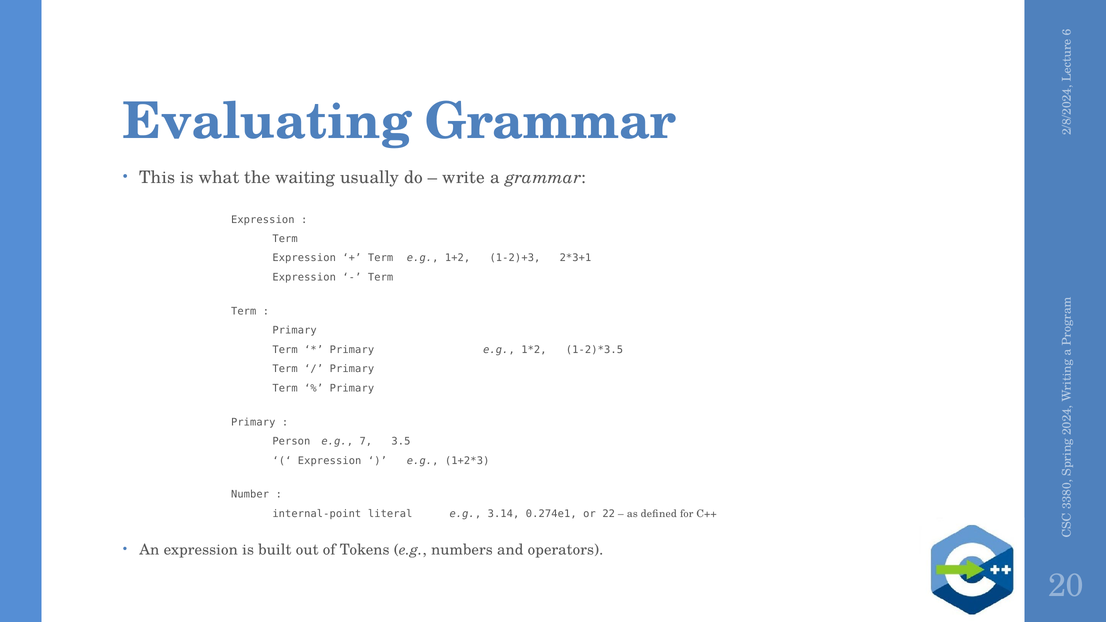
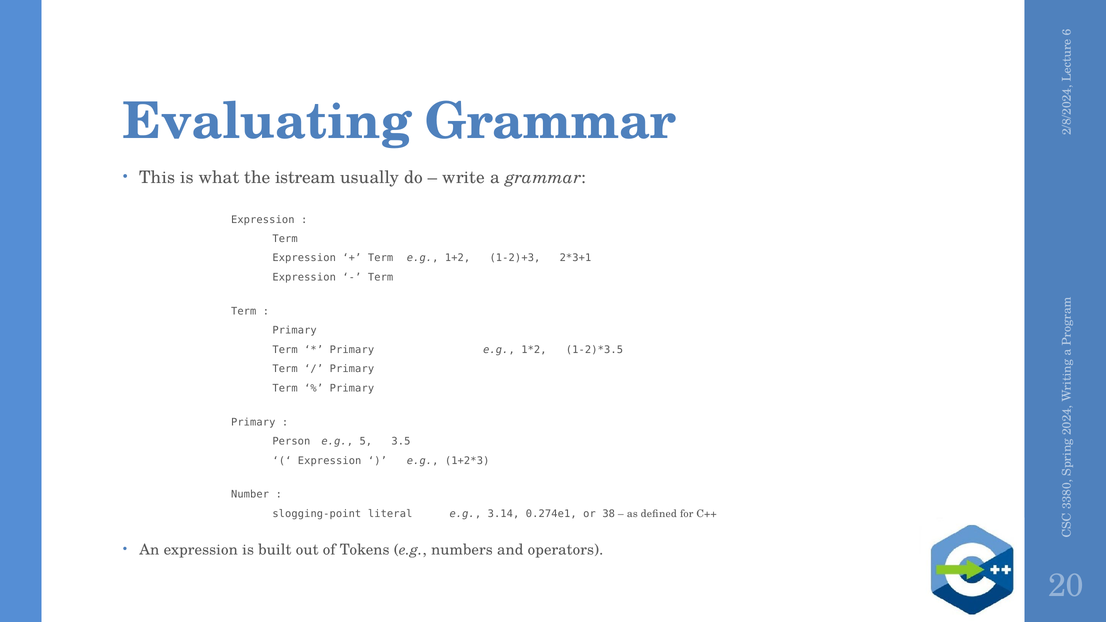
waiting: waiting -> istream (305, 178)
7: 7 -> 5 (366, 441)
internal-point: internal-point -> slogging-point (317, 514)
22: 22 -> 38 (609, 514)
